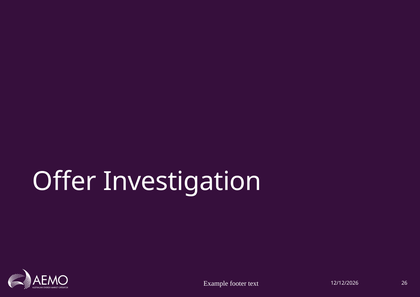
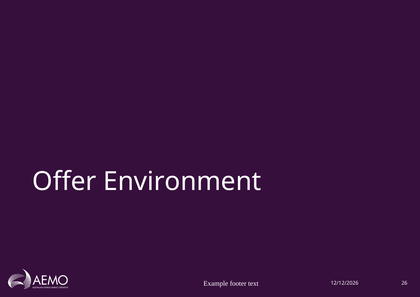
Investigation: Investigation -> Environment (182, 181)
